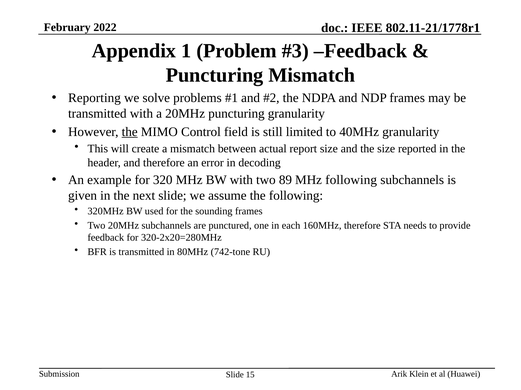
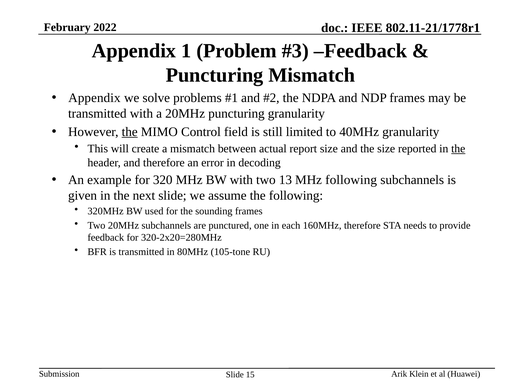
Reporting: Reporting -> Appendix (94, 98)
the underline: none -> present (458, 149)
89: 89 -> 13 (285, 180)
742-tone: 742-tone -> 105-tone (230, 252)
